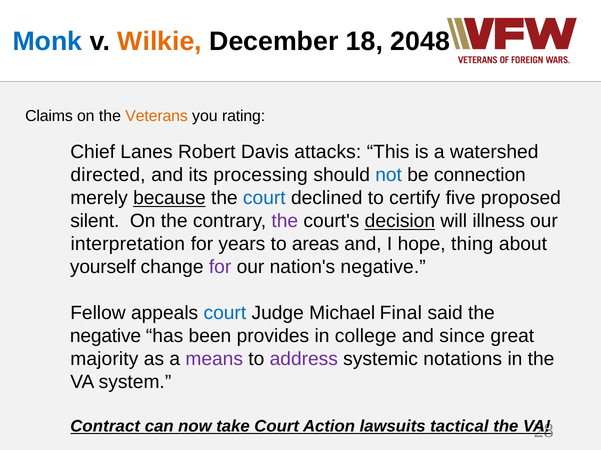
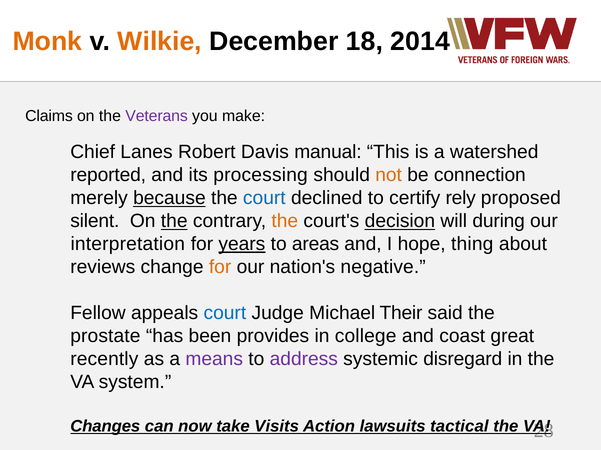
Monk colour: blue -> orange (47, 41)
2048: 2048 -> 2014 (420, 41)
Veterans colour: orange -> purple (157, 116)
rating: rating -> make (244, 116)
attacks: attacks -> manual (328, 152)
directed: directed -> reported (108, 175)
not colour: blue -> orange (389, 175)
five: five -> rely (461, 198)
the underline: none -> present (174, 221)
the colour: purple -> orange (285, 221)
illness: illness -> during (499, 221)
years underline: none -> present (242, 244)
yourself: yourself -> reviews (103, 268)
for colour: purple -> orange (220, 268)
Final: Final -> Their (401, 314)
negative: negative -> prostate (105, 337)
since: since -> coast (462, 337)
majority: majority -> recently (104, 360)
notations: notations -> disregard (463, 360)
Contract: Contract -> Changes (105, 427)
take Court: Court -> Visits (277, 427)
